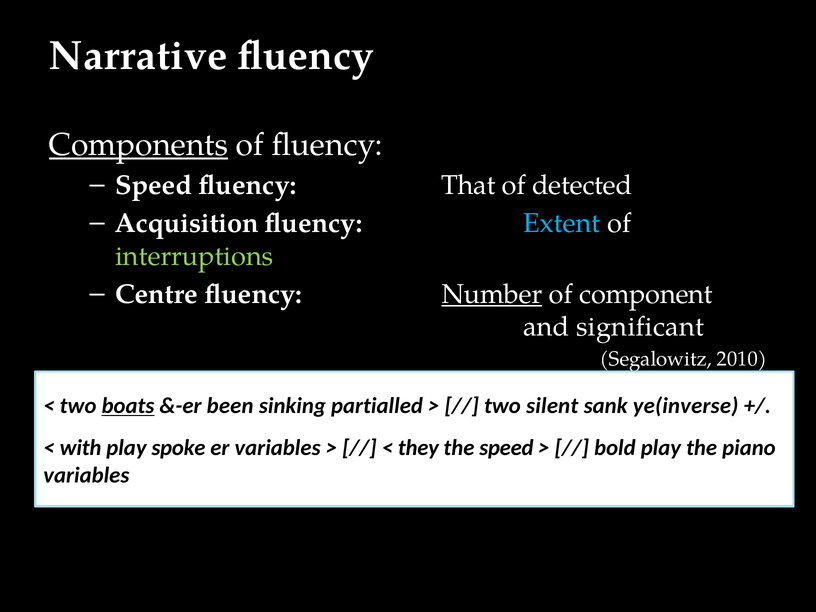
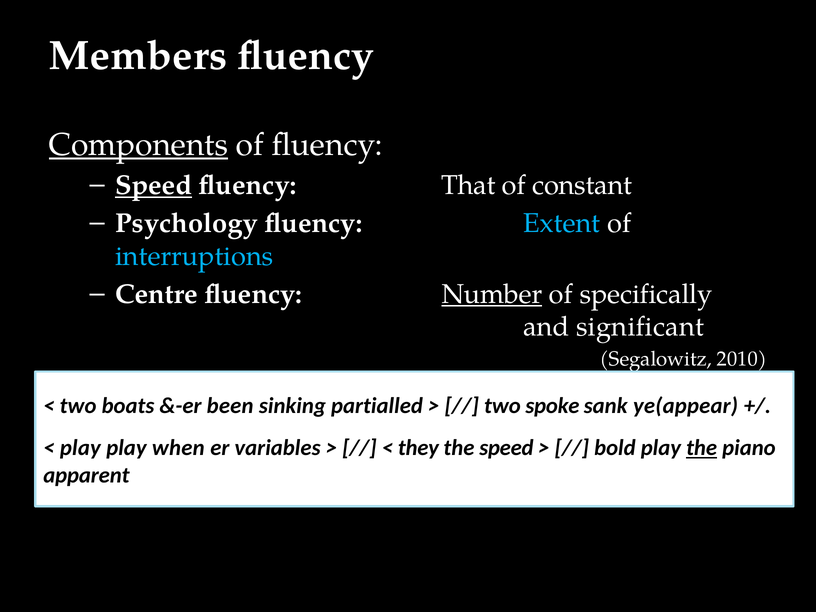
Narrative: Narrative -> Members (138, 56)
Speed underline: none -> present (154, 185)
detected: detected -> constant (582, 185)
Acquisition: Acquisition -> Psychology (187, 223)
interruptions colour: light green -> light blue (194, 256)
component: component -> specifically (646, 294)
boats underline: present -> none (128, 406)
silent: silent -> spoke (552, 406)
ye(inverse: ye(inverse -> ye(appear (686, 406)
with: with -> play (80, 448)
spoke: spoke -> when (178, 448)
the underline: none -> present (702, 448)
variables: variables -> apparent (86, 475)
